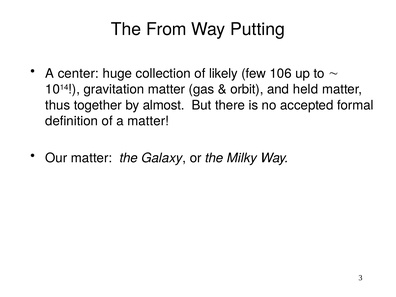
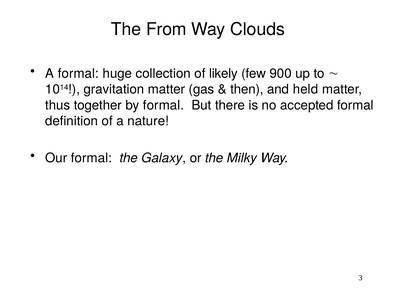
Putting: Putting -> Clouds (258, 29)
A center: center -> formal (78, 74)
106: 106 -> 900 (281, 74)
orbit: orbit -> then (247, 89)
by almost: almost -> formal (164, 105)
a matter: matter -> nature (148, 121)
Our matter: matter -> formal (92, 158)
